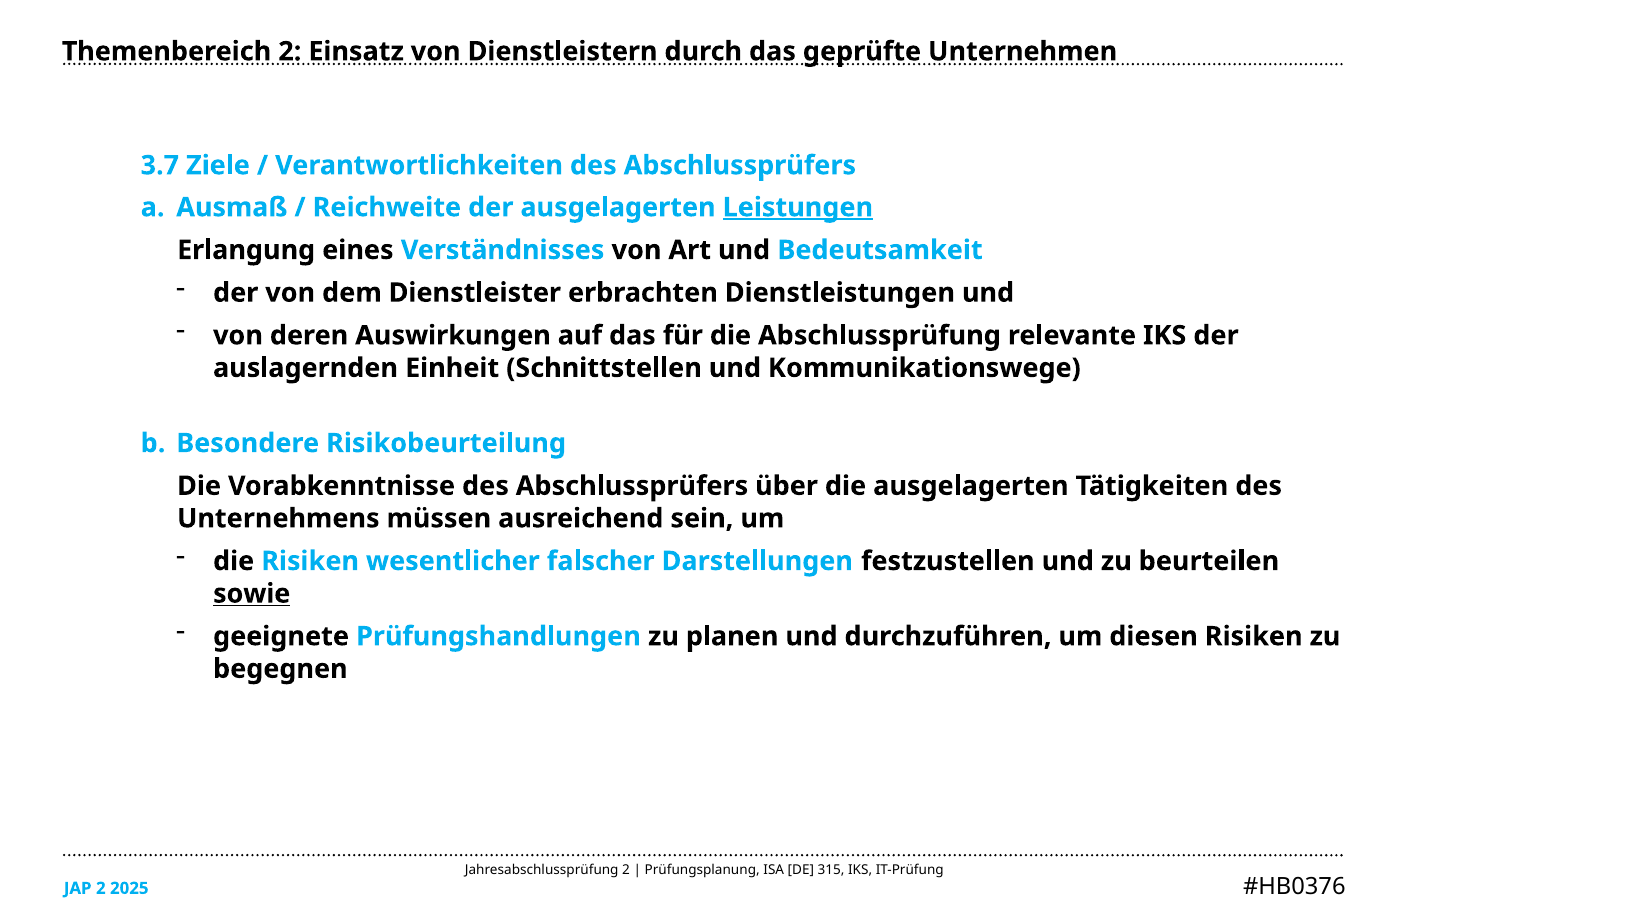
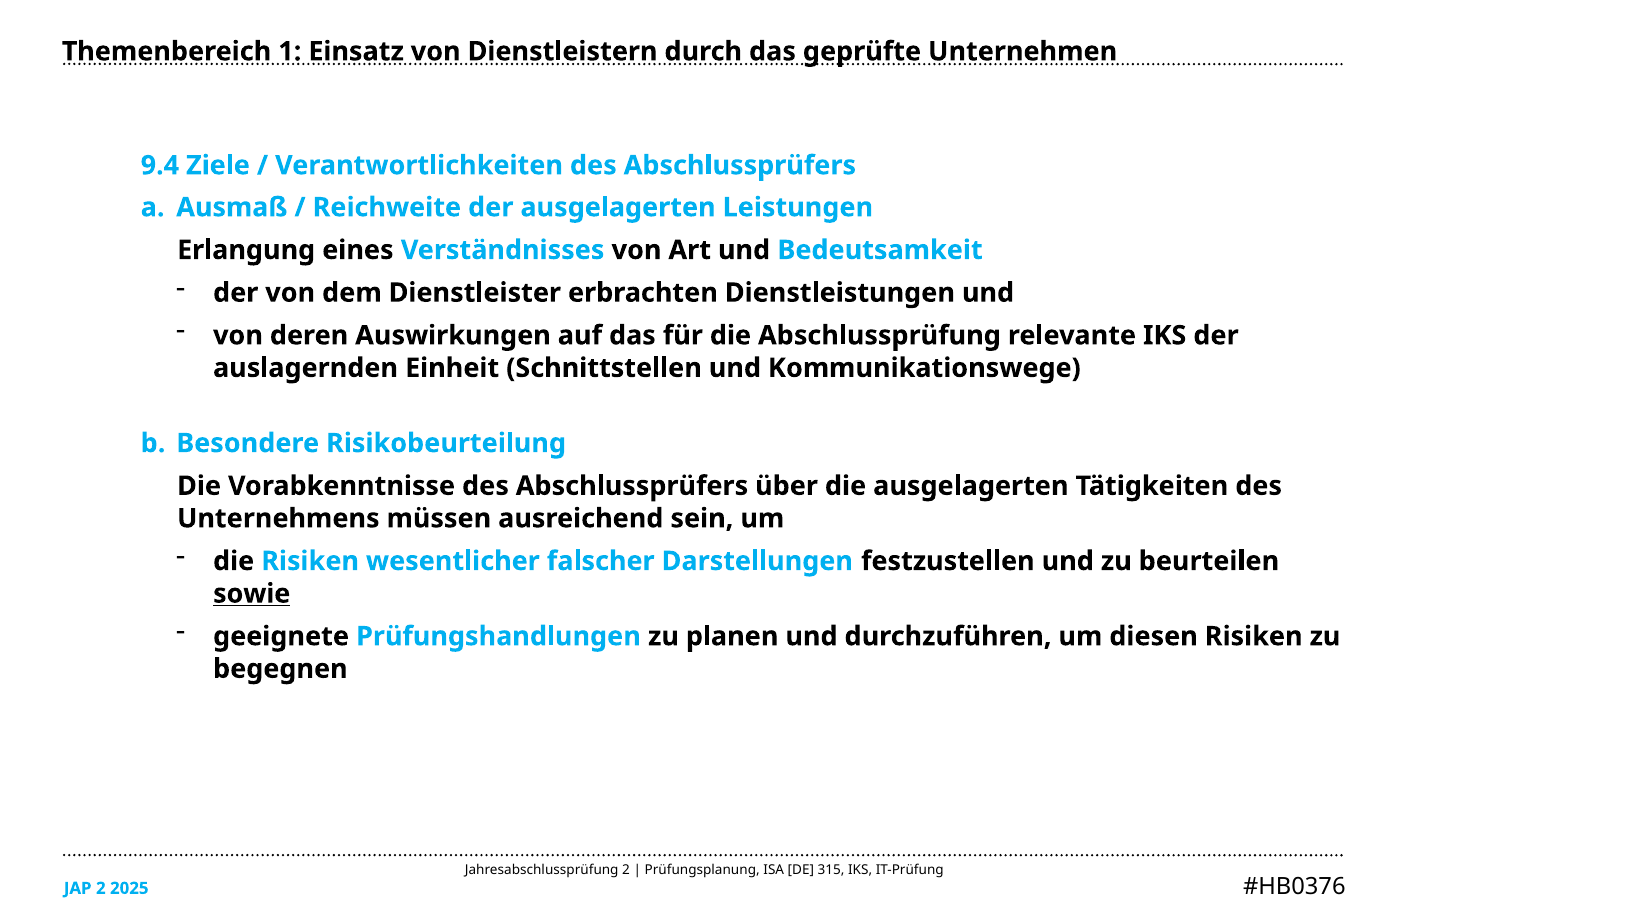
Themenbereich 2: 2 -> 1 (290, 51)
3.7: 3.7 -> 9.4 (160, 165)
Leistungen underline: present -> none (798, 207)
